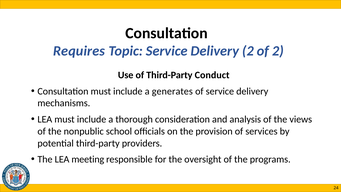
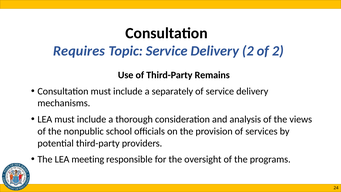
Conduct: Conduct -> Remains (212, 75)
generates: generates -> separately (172, 91)
